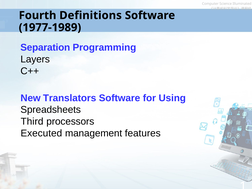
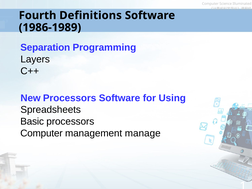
1977-1989: 1977-1989 -> 1986-1989 (50, 27)
New Translators: Translators -> Processors (70, 98)
Third: Third -> Basic (32, 122)
Executed: Executed -> Computer (41, 133)
features: features -> manage (143, 133)
